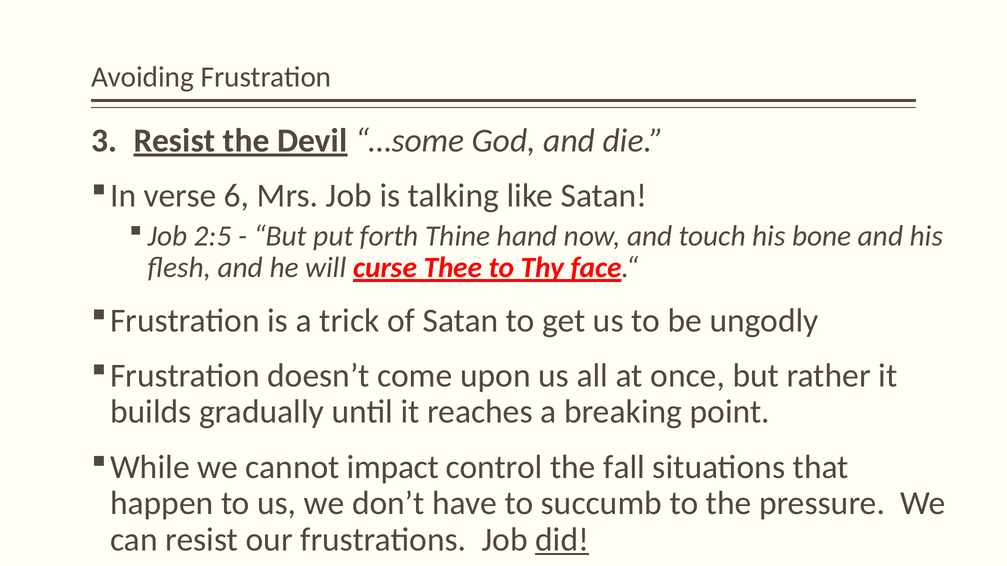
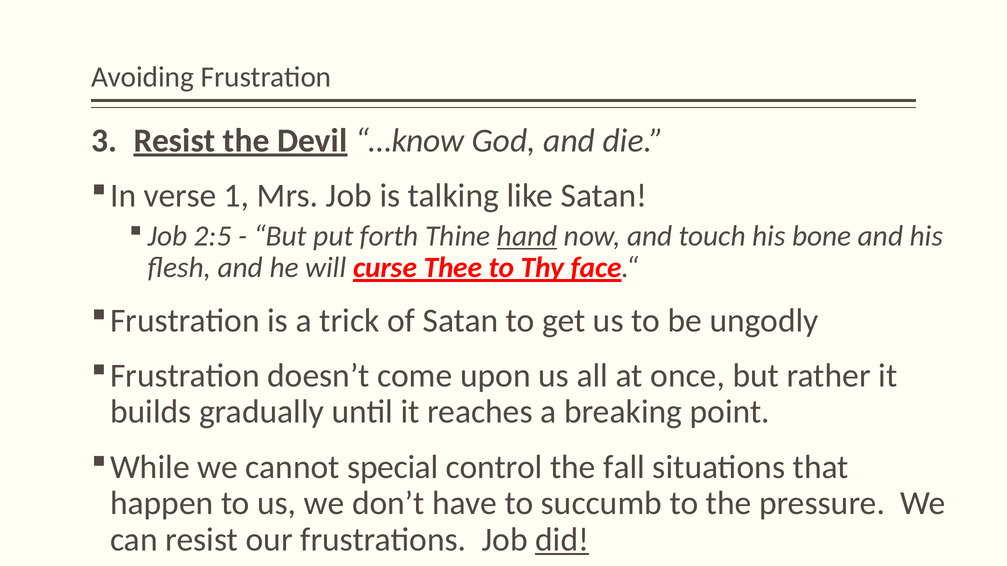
…some: …some -> …know (410, 141)
6: 6 -> 1 (237, 196)
hand underline: none -> present (527, 236)
impact: impact -> special (393, 467)
